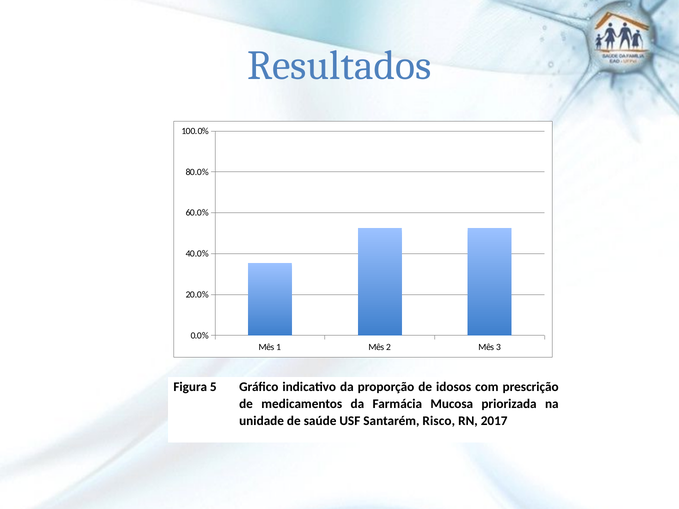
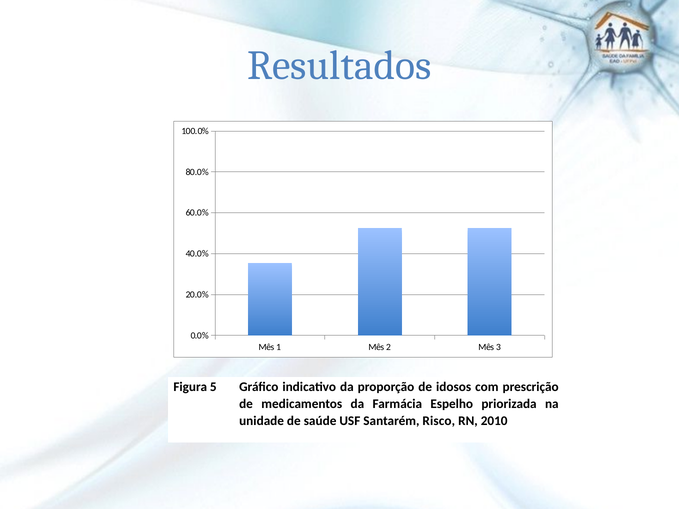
Mucosa: Mucosa -> Espelho (452, 404)
2017: 2017 -> 2010 (494, 421)
